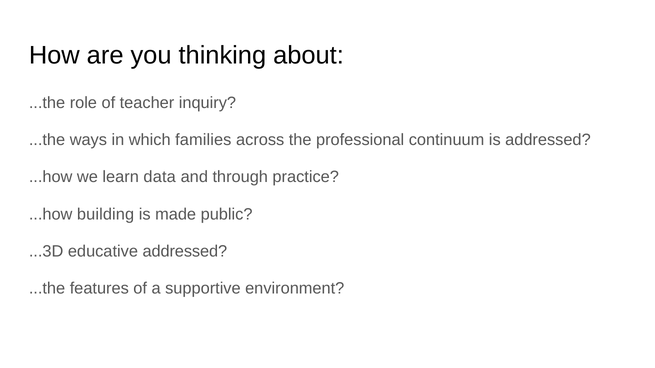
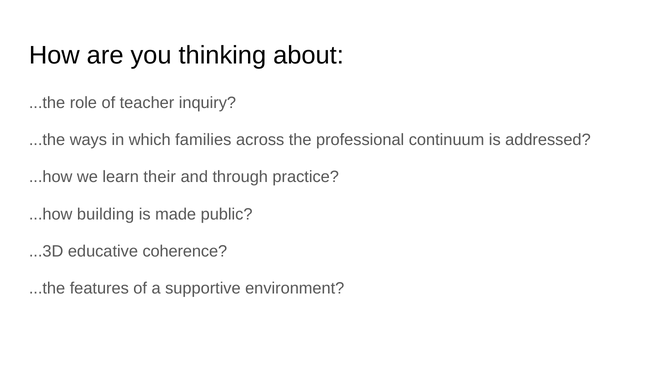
data: data -> their (160, 177)
educative addressed: addressed -> coherence (185, 252)
